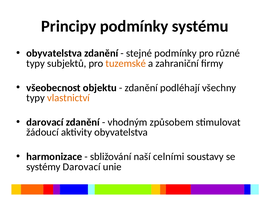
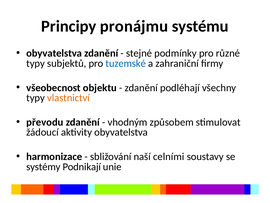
Principy podmínky: podmínky -> pronájmu (134, 26)
tuzemské colour: orange -> blue (126, 63)
darovací: darovací -> převodu (45, 122)
systémy Darovací: Darovací -> Podnikají (82, 166)
